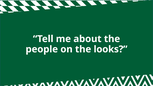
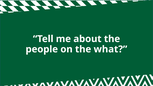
looks: looks -> what (110, 49)
